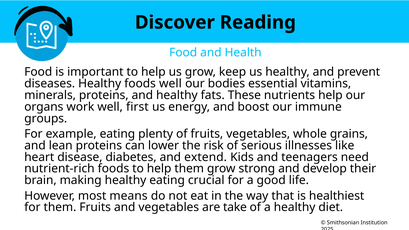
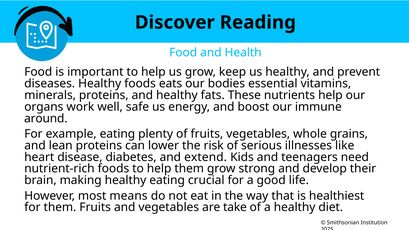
foods well: well -> eats (171, 84)
first: first -> safe (137, 107)
groups: groups -> around (46, 118)
